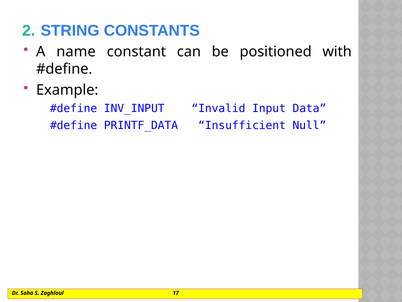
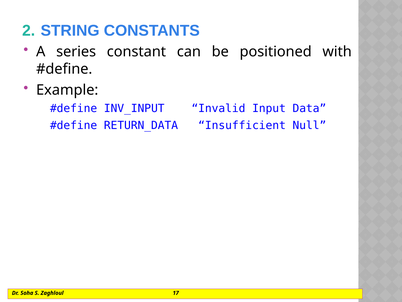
name: name -> series (76, 52)
PRINTF_DATA: PRINTF_DATA -> RETURN_DATA (141, 125)
